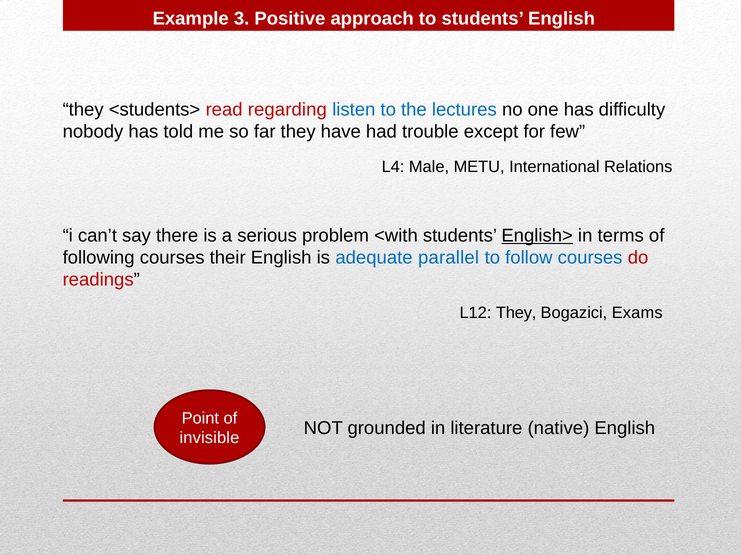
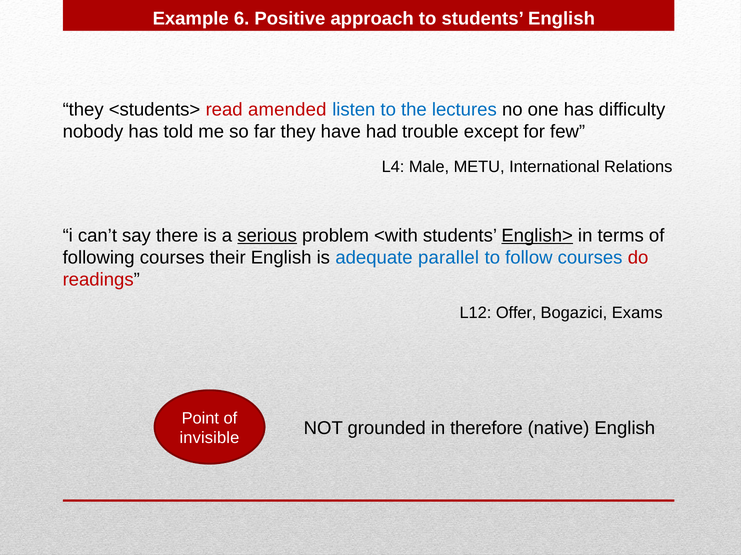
3: 3 -> 6 (242, 18)
regarding: regarding -> amended (287, 110)
serious underline: none -> present (267, 236)
L12 They: They -> Offer (516, 313)
literature: literature -> therefore (486, 429)
